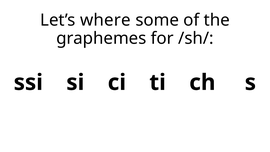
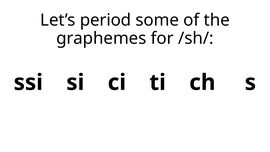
where: where -> period (105, 20)
